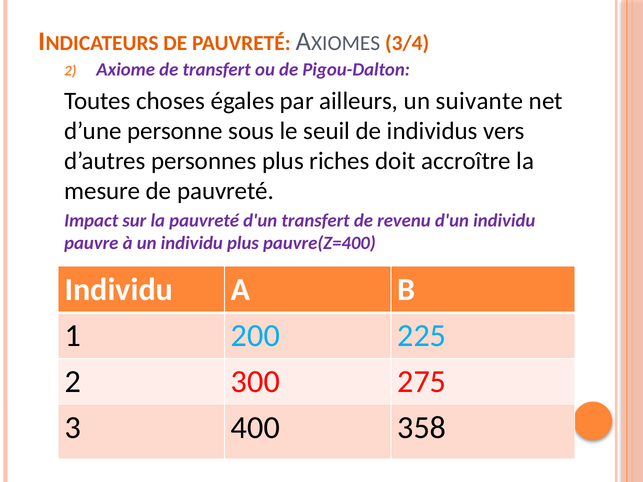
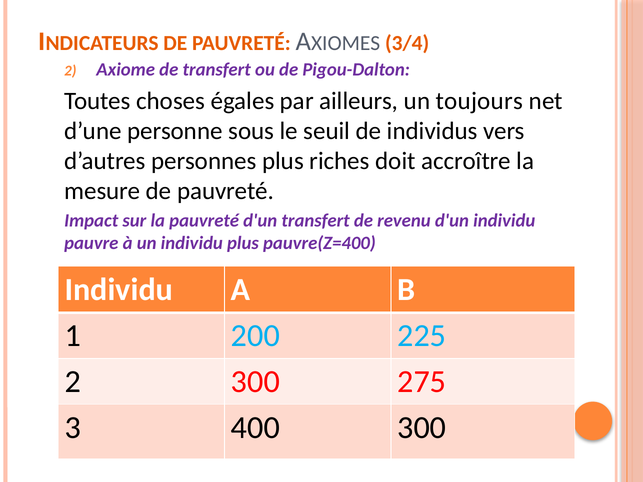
suivante: suivante -> toujours (479, 101)
400 358: 358 -> 300 (422, 428)
